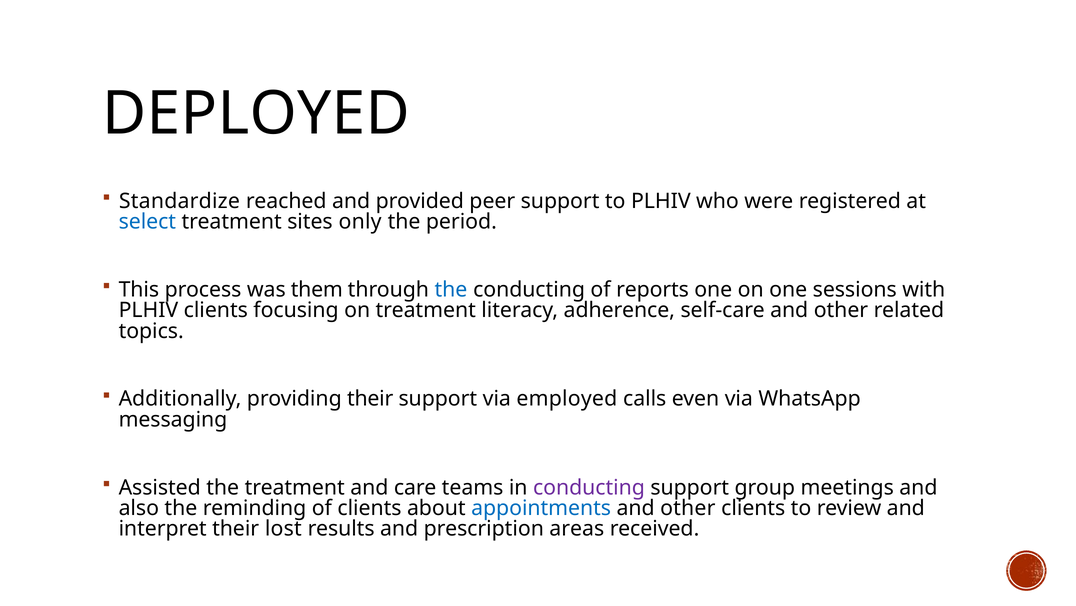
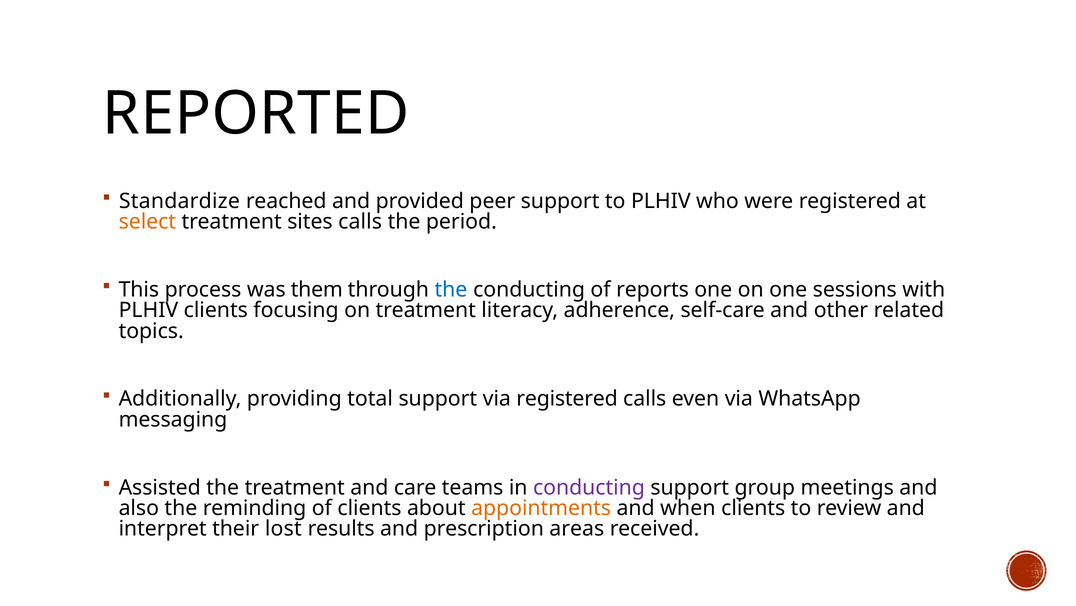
DEPLOYED: DEPLOYED -> REPORTED (256, 113)
select colour: blue -> orange (147, 221)
sites only: only -> calls (360, 221)
providing their: their -> total (370, 398)
via employed: employed -> registered (567, 398)
appointments colour: blue -> orange (541, 508)
other: other -> when (688, 508)
